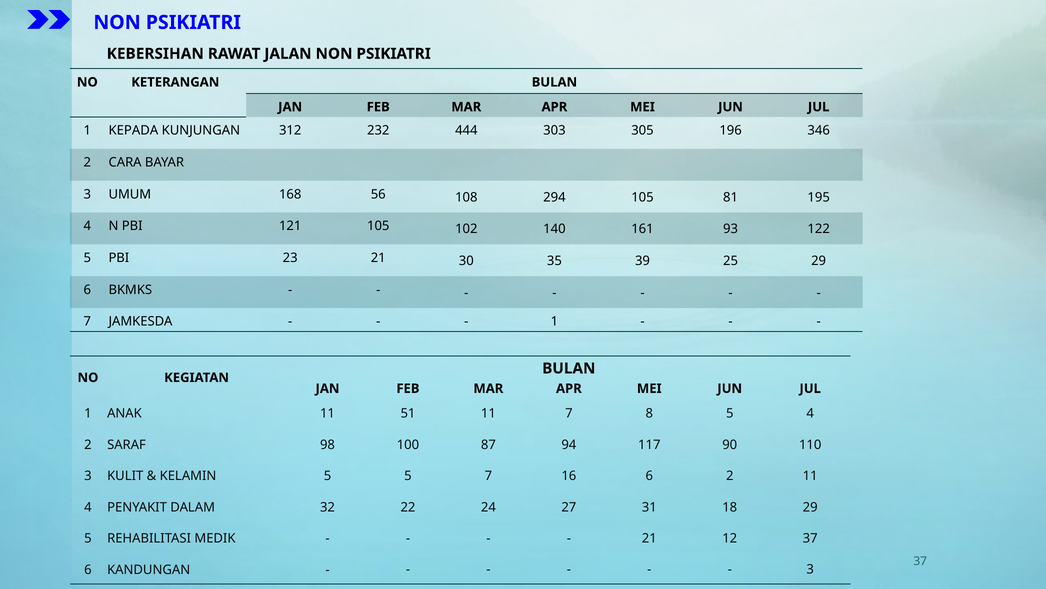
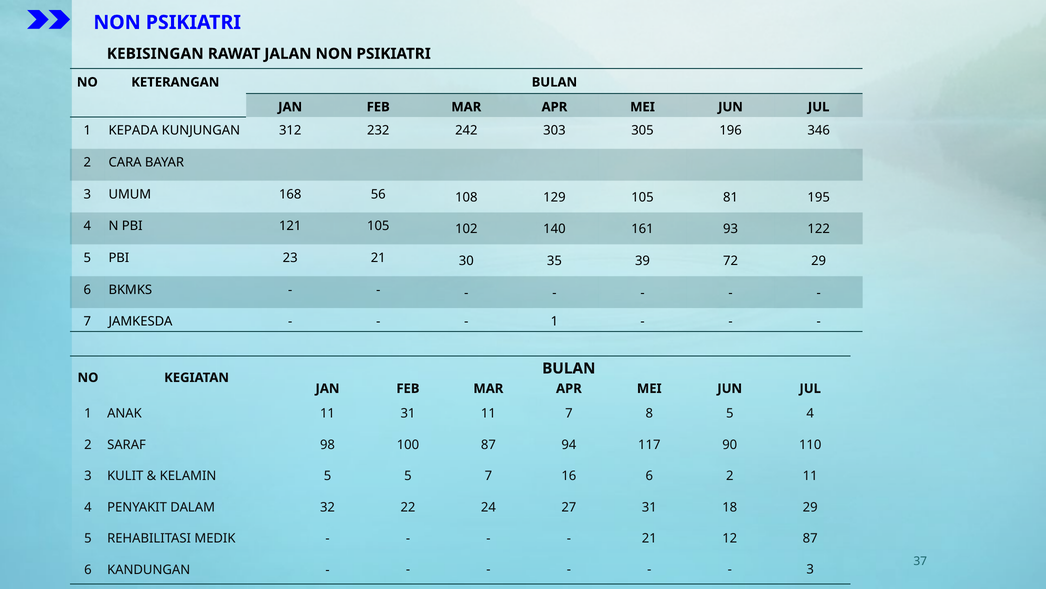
KEBERSIHAN: KEBERSIHAN -> KEBISINGAN (155, 54)
444: 444 -> 242 (466, 130)
294: 294 -> 129 (554, 197)
25: 25 -> 72 (731, 261)
11 51: 51 -> 31 (408, 413)
12 37: 37 -> 87 (810, 538)
